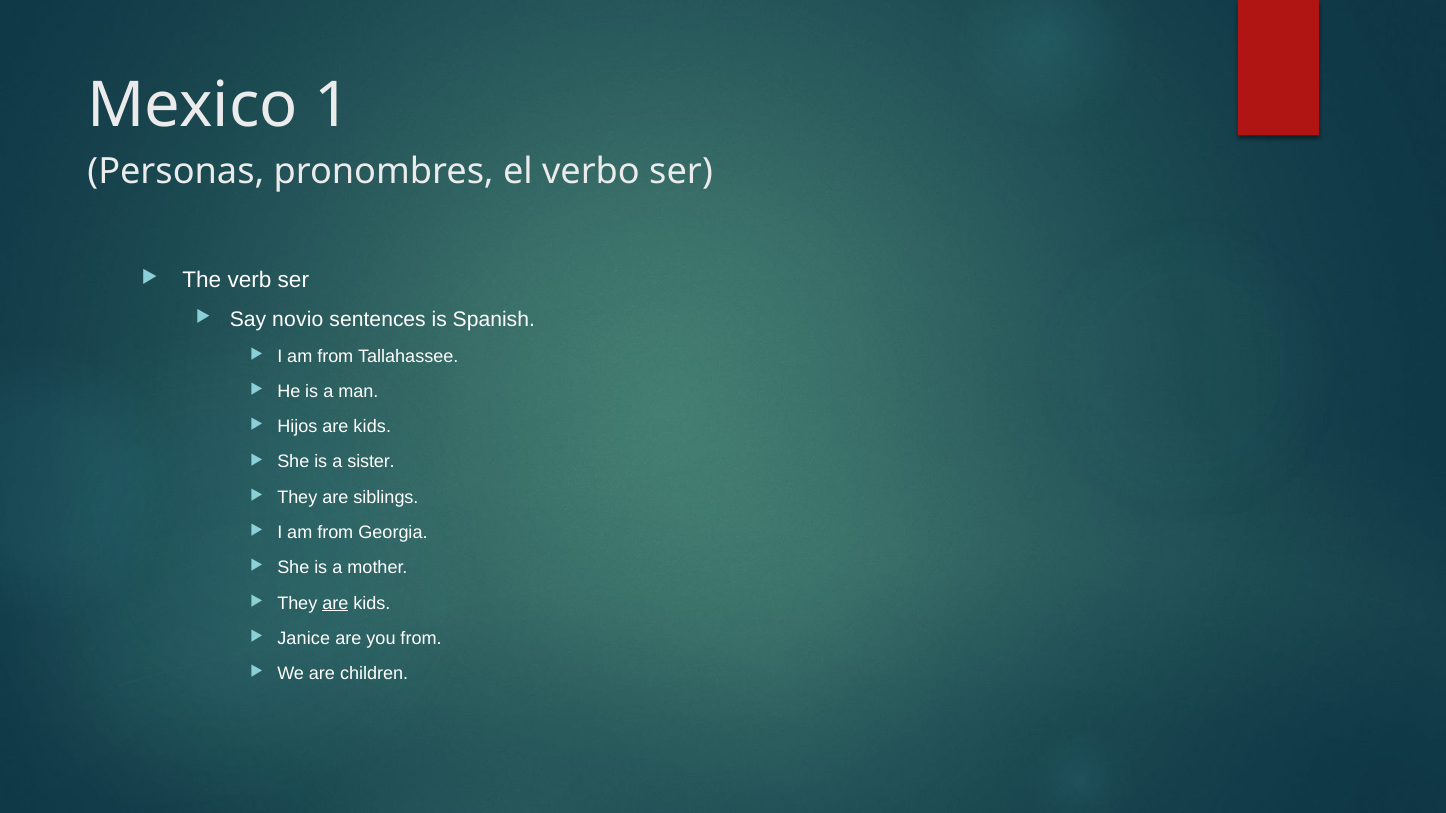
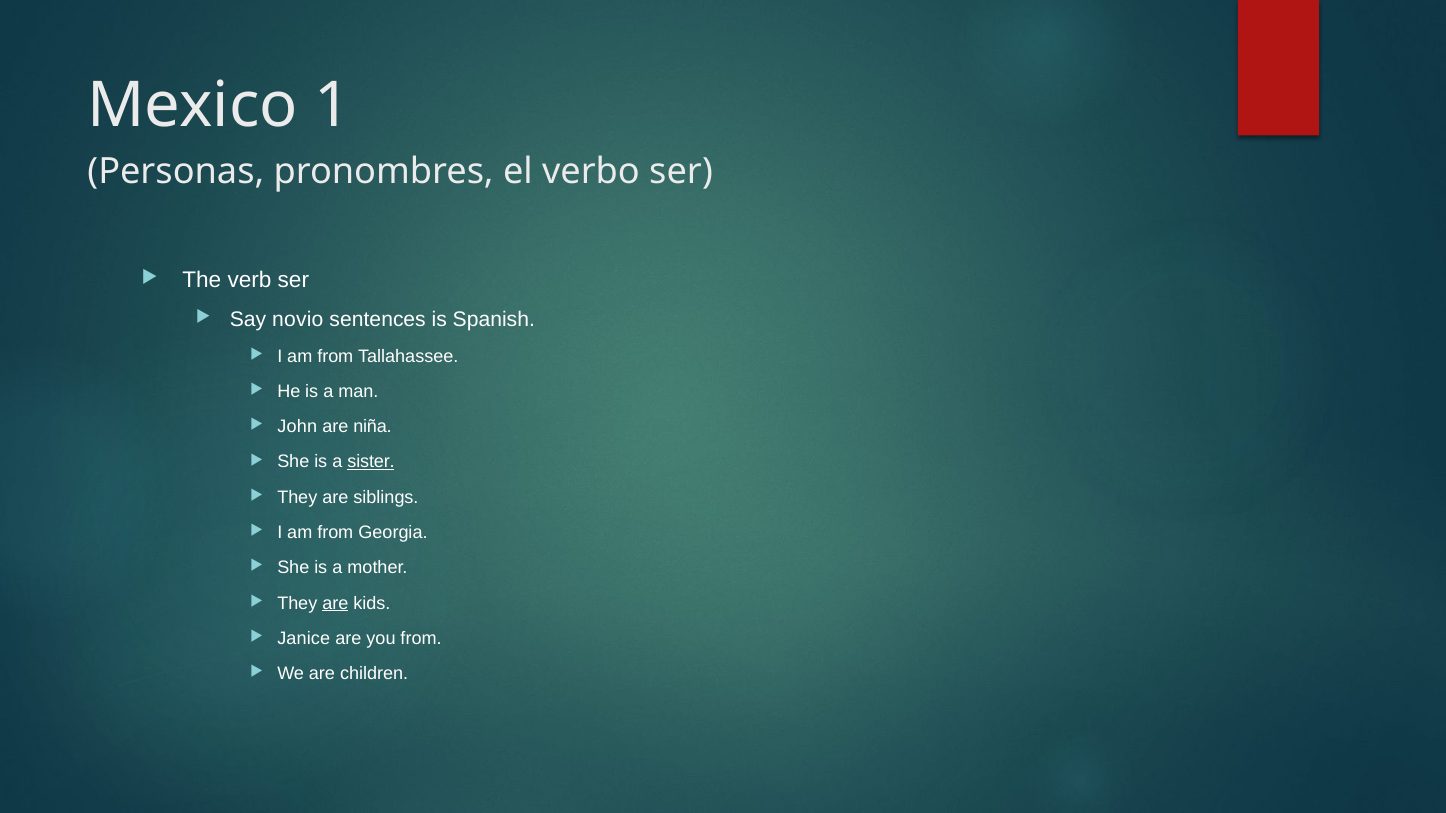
Hijos: Hijos -> John (297, 427)
kids: kids -> niña (372, 427)
sister underline: none -> present (371, 462)
